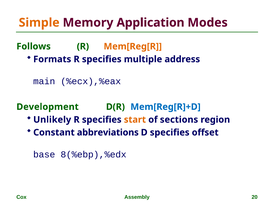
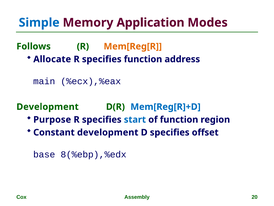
Simple colour: orange -> blue (39, 23)
Formats: Formats -> Allocate (52, 59)
specifies multiple: multiple -> function (143, 59)
Unlikely: Unlikely -> Purpose (52, 119)
start colour: orange -> blue (135, 119)
of sections: sections -> function (179, 119)
Constant abbreviations: abbreviations -> development (108, 132)
